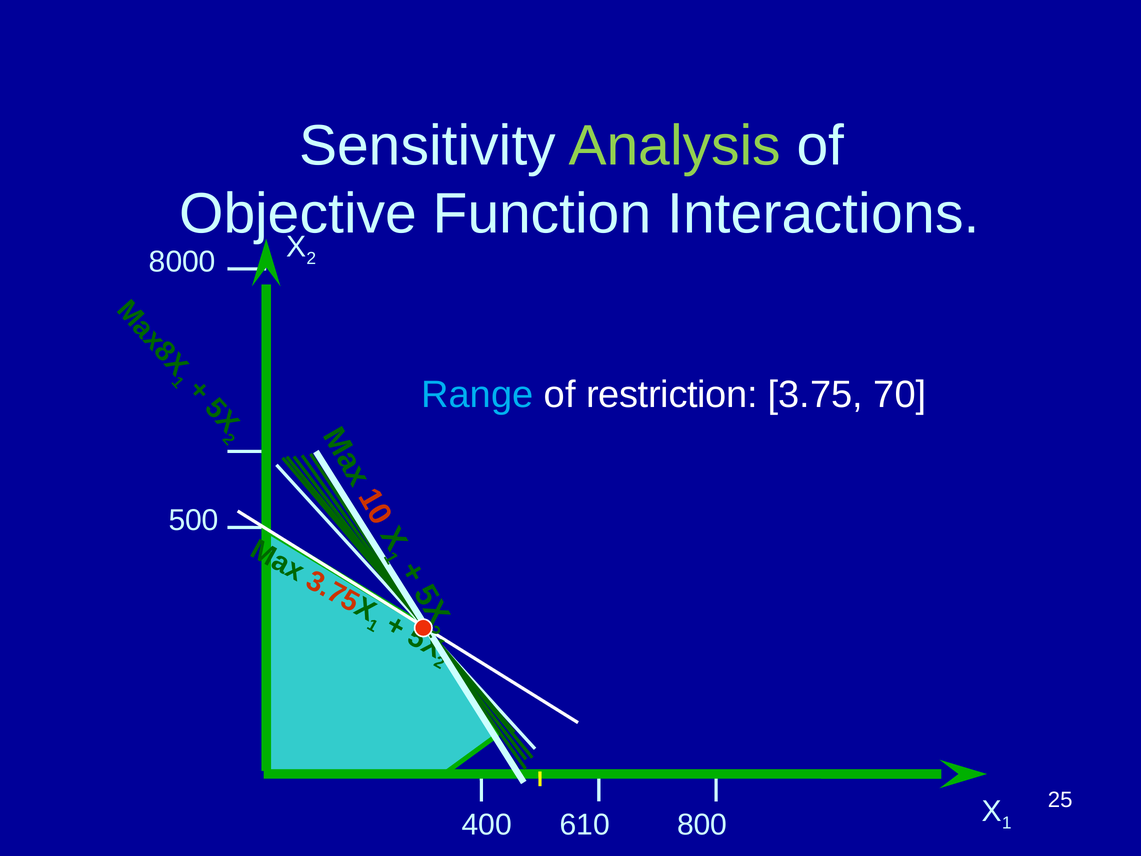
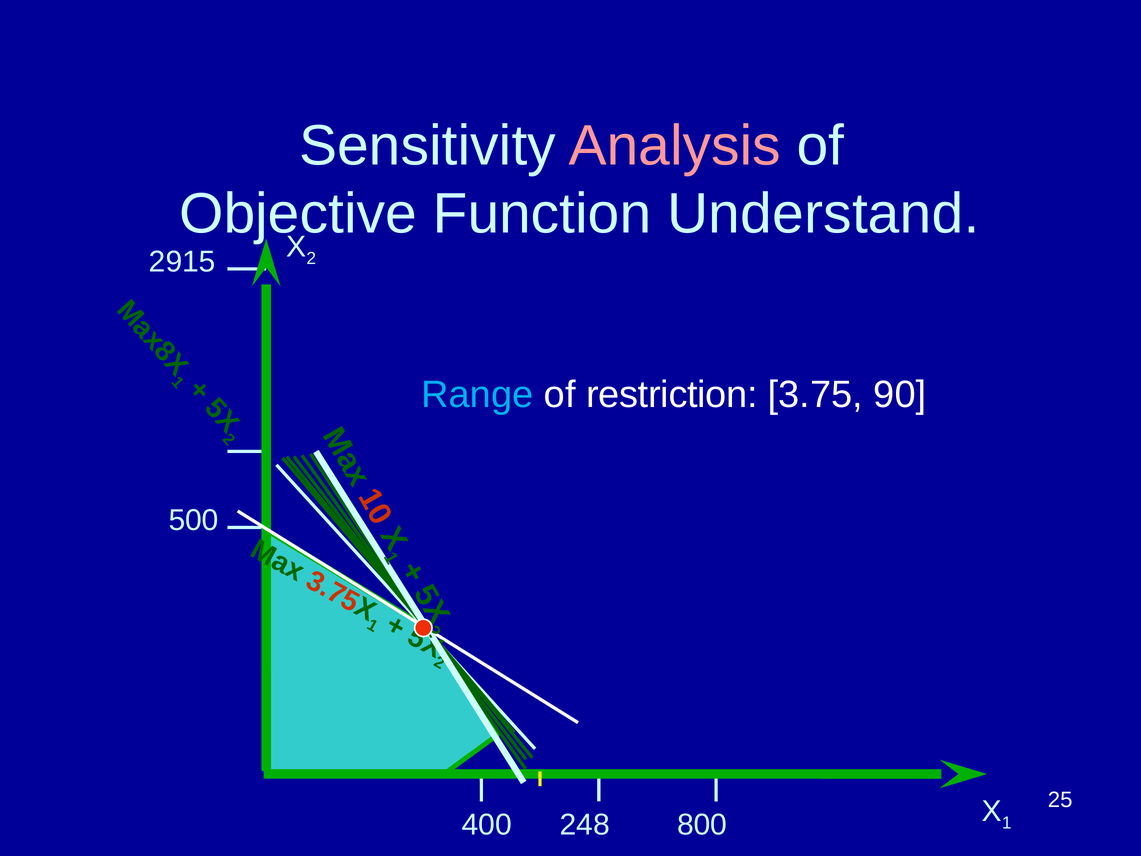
Analysis colour: light green -> pink (675, 146)
Interactions: Interactions -> Understand (823, 214)
8000: 8000 -> 2915 (182, 262)
70: 70 -> 90 (900, 394)
610: 610 -> 248 (585, 825)
